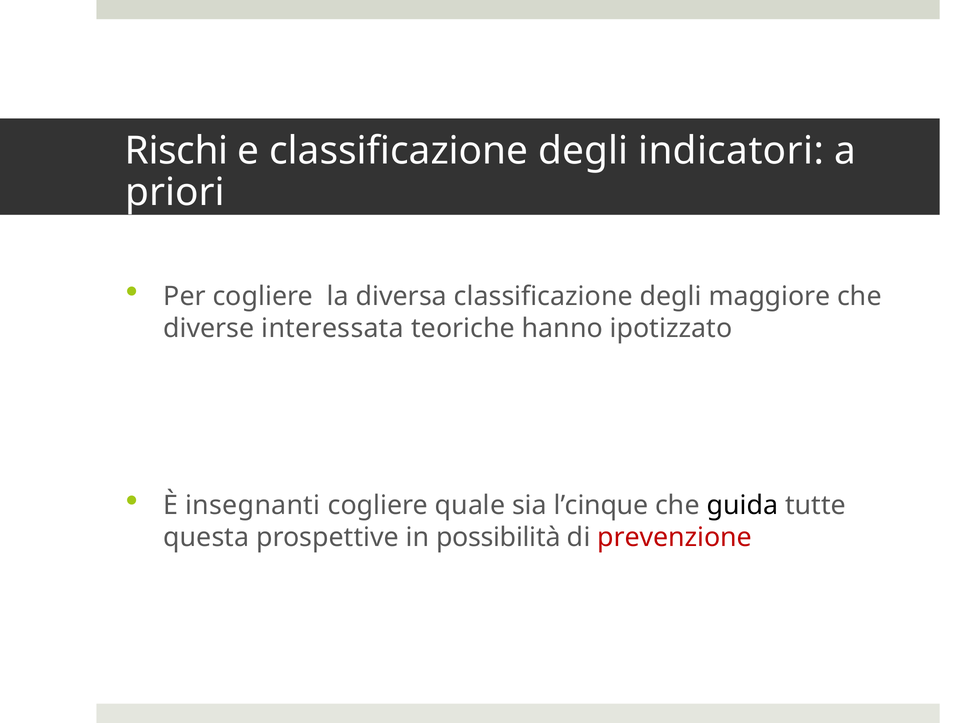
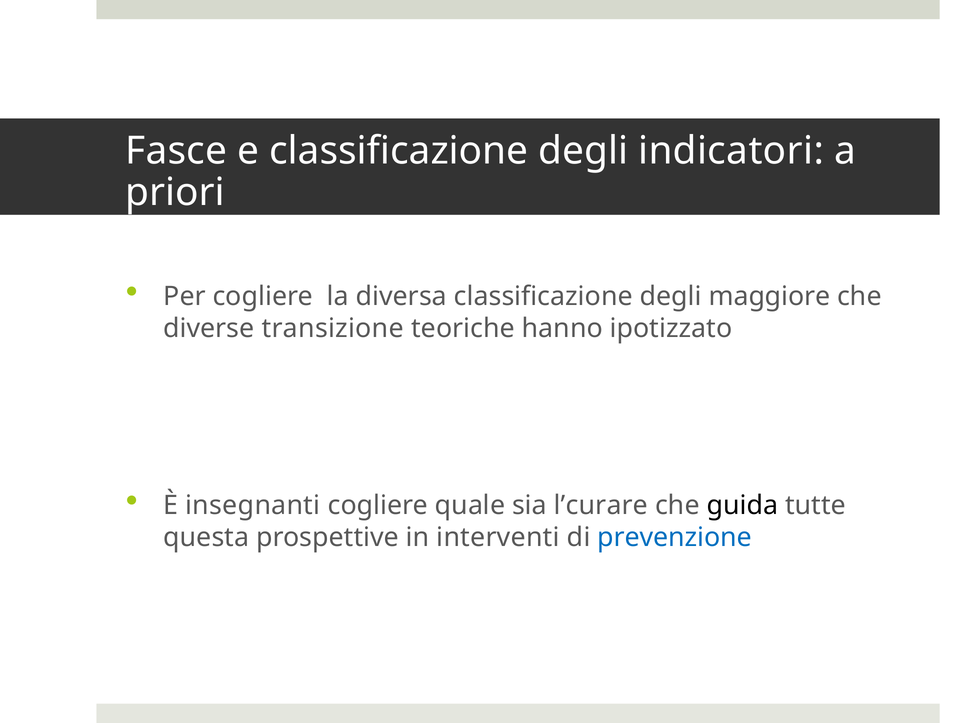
Rischi: Rischi -> Fasce (176, 151)
interessata: interessata -> transizione (333, 329)
l’cinque: l’cinque -> l’curare (601, 505)
possibilità: possibilità -> interventi (498, 538)
prevenzione colour: red -> blue (675, 538)
